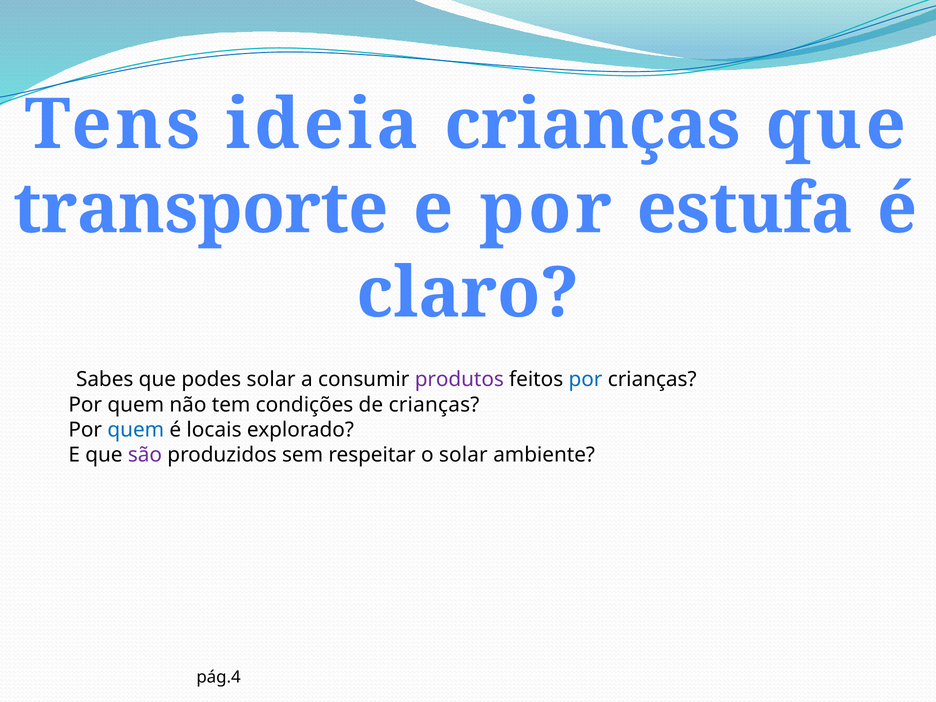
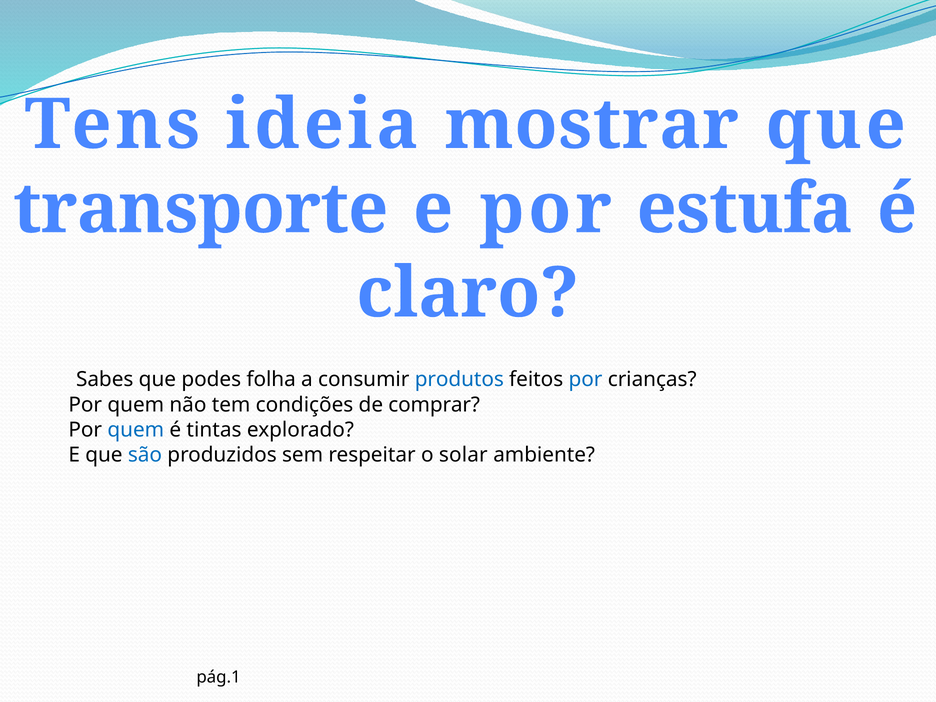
ideia crianças: crianças -> mostrar (592, 125)
podes solar: solar -> folha (271, 379)
produtos colour: purple -> blue (459, 379)
de crianças: crianças -> comprar (434, 405)
locais: locais -> tintas (214, 430)
são colour: purple -> blue (145, 455)
pág.4: pág.4 -> pág.1 (219, 677)
